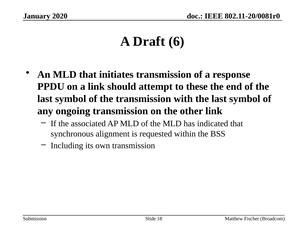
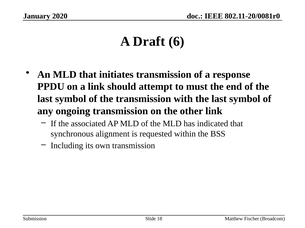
these: these -> must (197, 87)
